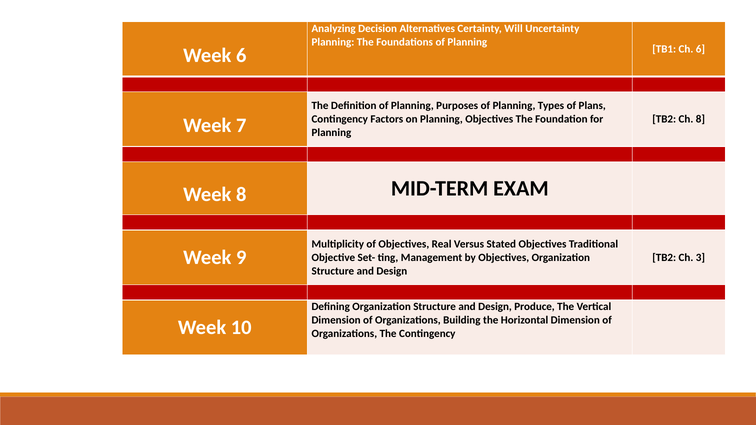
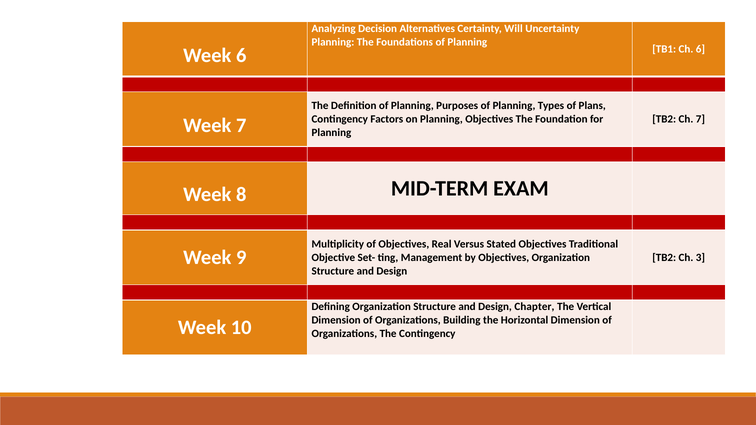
Ch 8: 8 -> 7 (700, 119)
Produce: Produce -> Chapter (534, 307)
